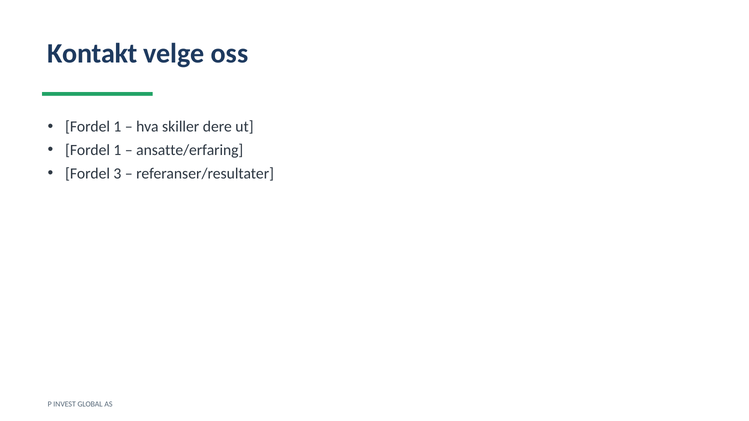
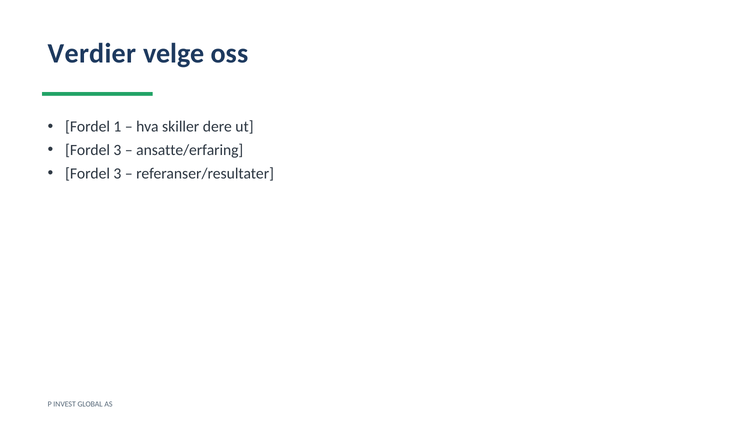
Kontakt: Kontakt -> Verdier (92, 53)
1: 1 -> 3 (117, 150)
